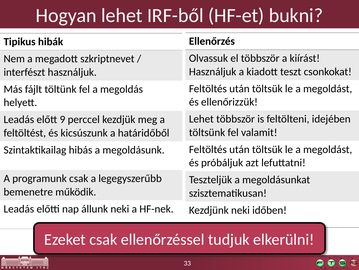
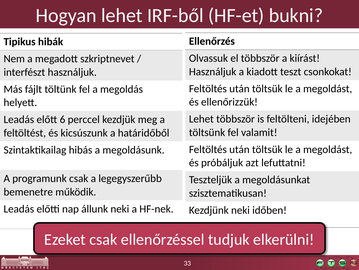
9: 9 -> 6 (62, 119)
